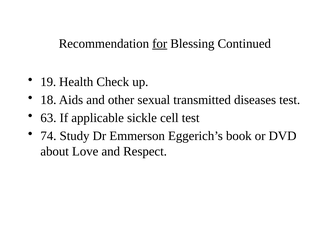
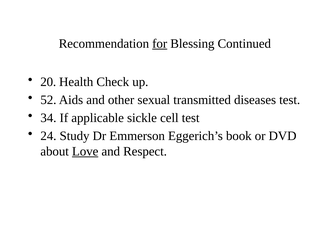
19: 19 -> 20 (48, 82)
18: 18 -> 52 (48, 100)
63: 63 -> 34 (48, 118)
74: 74 -> 24 (48, 136)
Love underline: none -> present (85, 151)
